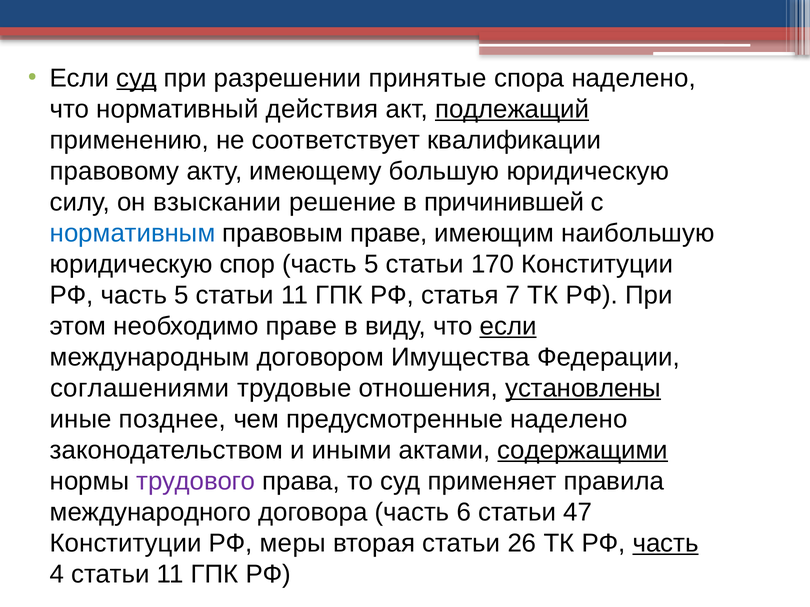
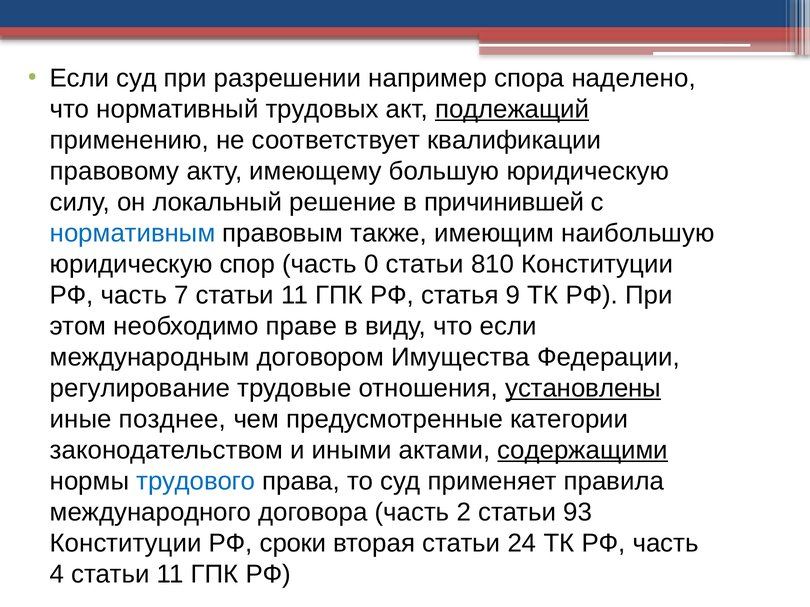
суд underline: present -> none (137, 78)
принятые: принятые -> например (428, 78)
действия: действия -> трудовых (322, 109)
взыскании: взыскании -> локальный (218, 202)
правовым праве: праве -> также (389, 234)
5: 5 -> 0 (371, 265)
170: 170 -> 810 (493, 265)
РФ часть 5: 5 -> 7 (181, 296)
7: 7 -> 9 (513, 296)
если underline: present -> none (508, 327)
соглашениями: соглашениями -> регулирование (140, 389)
предусмотренные наделено: наделено -> категории (569, 420)
трудового colour: purple -> blue (196, 482)
6: 6 -> 2 (464, 513)
47: 47 -> 93 (578, 513)
меры: меры -> сроки (293, 544)
26: 26 -> 24 (522, 544)
часть underline: present -> none (666, 544)
